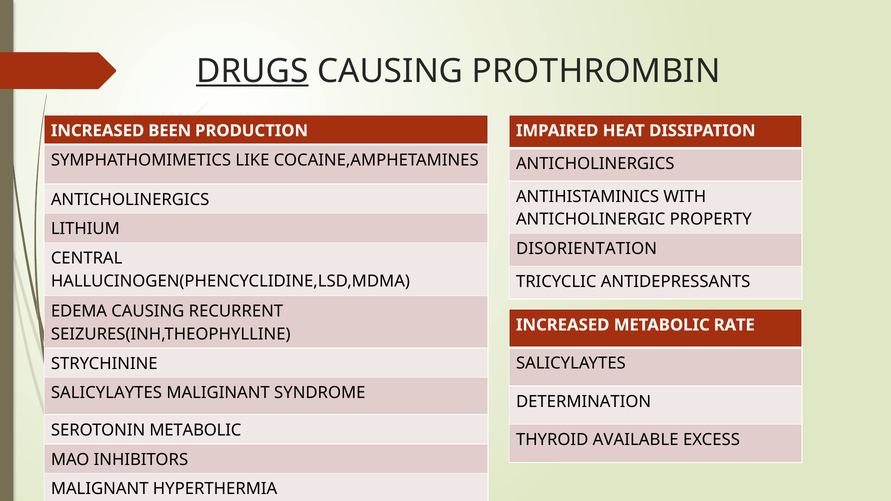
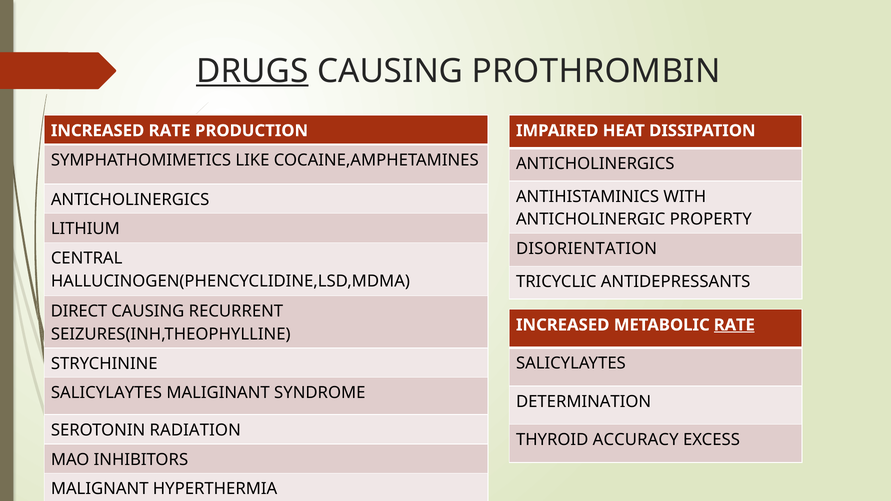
INCREASED BEEN: BEEN -> RATE (170, 131)
EDEMA: EDEMA -> DIRECT (79, 312)
RATE underline: none -> present (734, 325)
SEROTONIN METABOLIC: METABOLIC -> RADIATION (195, 430)
AVAILABLE: AVAILABLE -> ACCURACY (636, 440)
